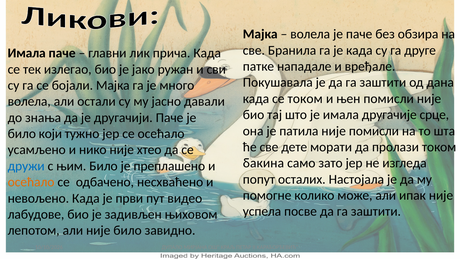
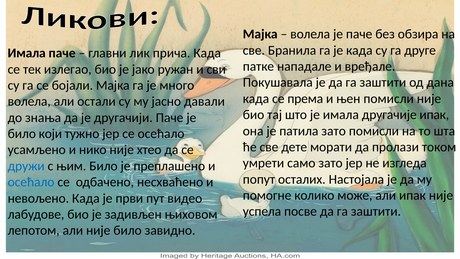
се током: током -> према (305, 99)
другачије срце: срце -> ипак (434, 115)
патила није: није -> зато (334, 131)
бакина: бакина -> умрети (264, 163)
осећало colour: orange -> blue (31, 182)
